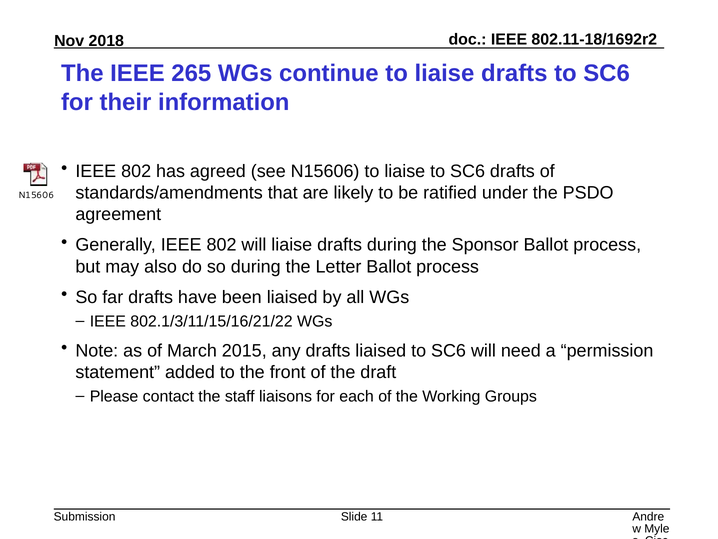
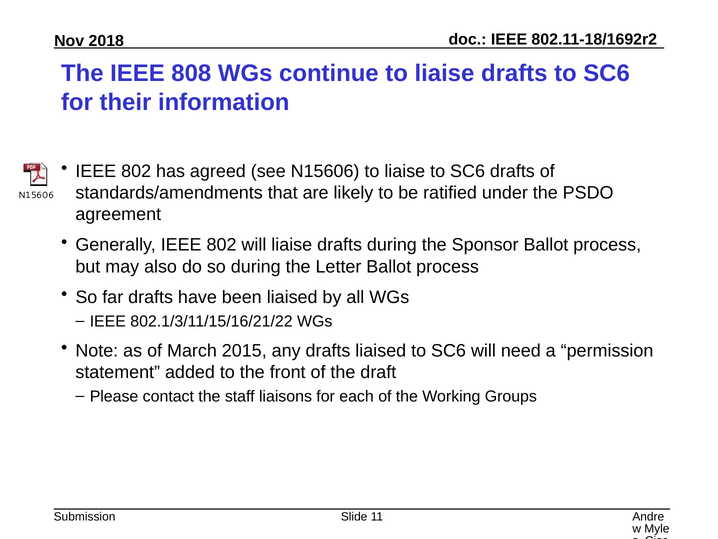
265: 265 -> 808 (191, 74)
